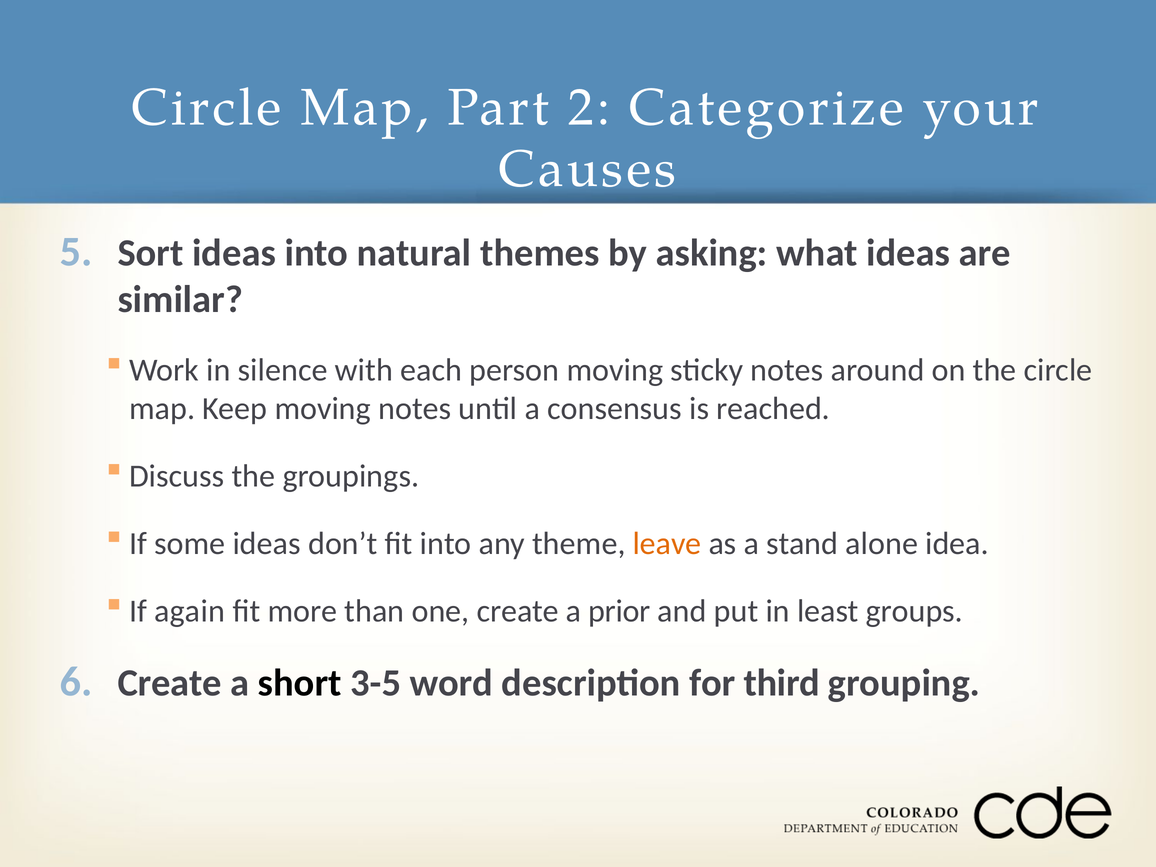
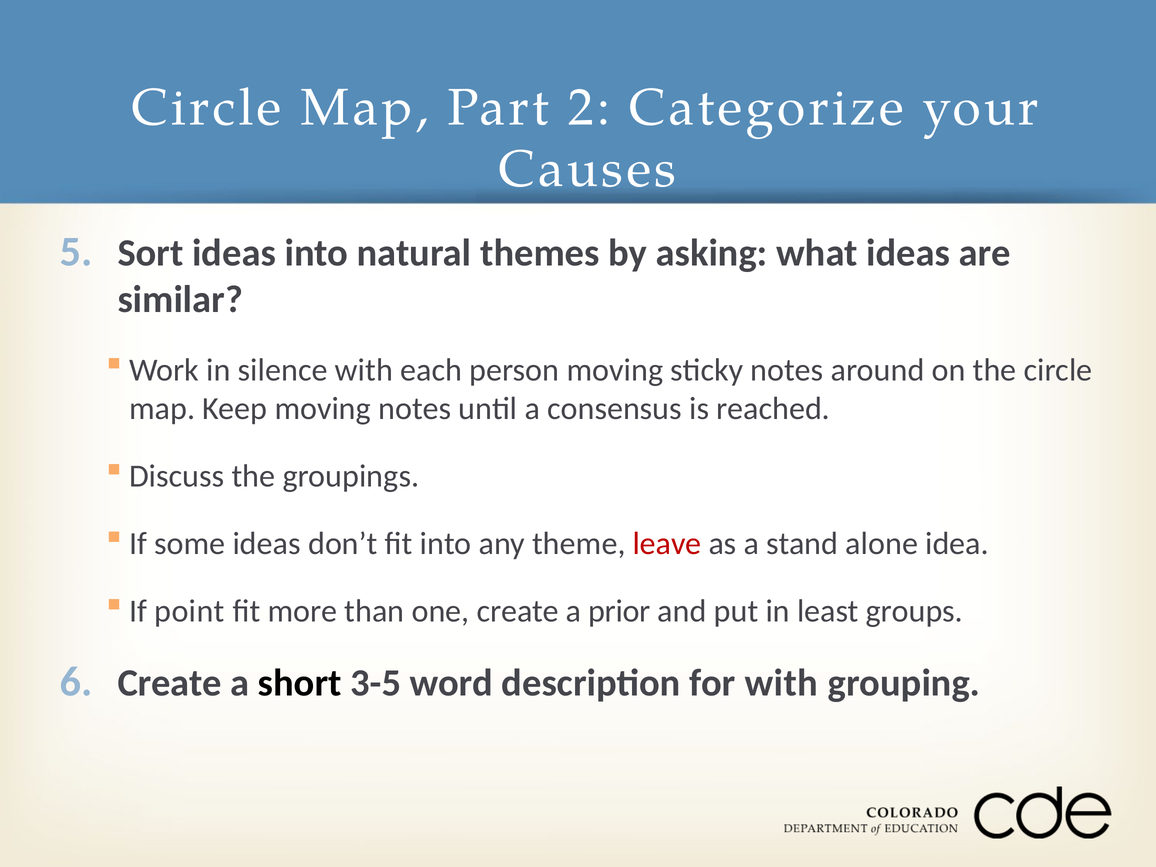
leave colour: orange -> red (667, 544)
again: again -> point (190, 611)
for third: third -> with (781, 683)
